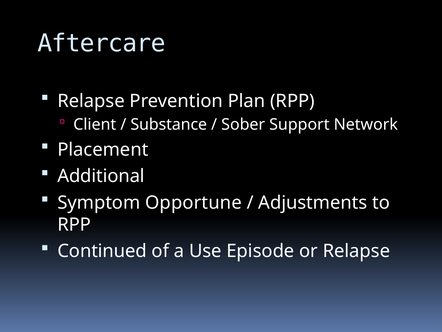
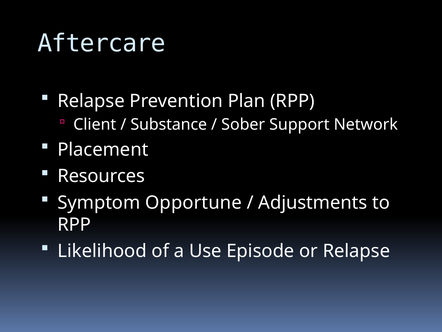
Additional: Additional -> Resources (101, 176)
Continued: Continued -> Likelihood (102, 251)
